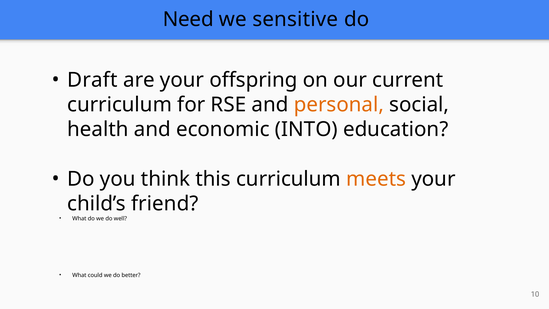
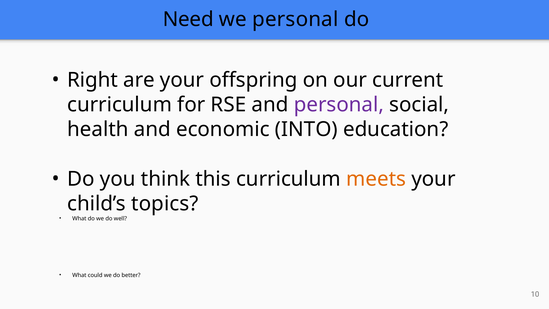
we sensitive: sensitive -> personal (295, 19)
Draft: Draft -> Right (93, 80)
personal colour: orange -> purple (339, 105)
friend: friend -> topics (165, 204)
